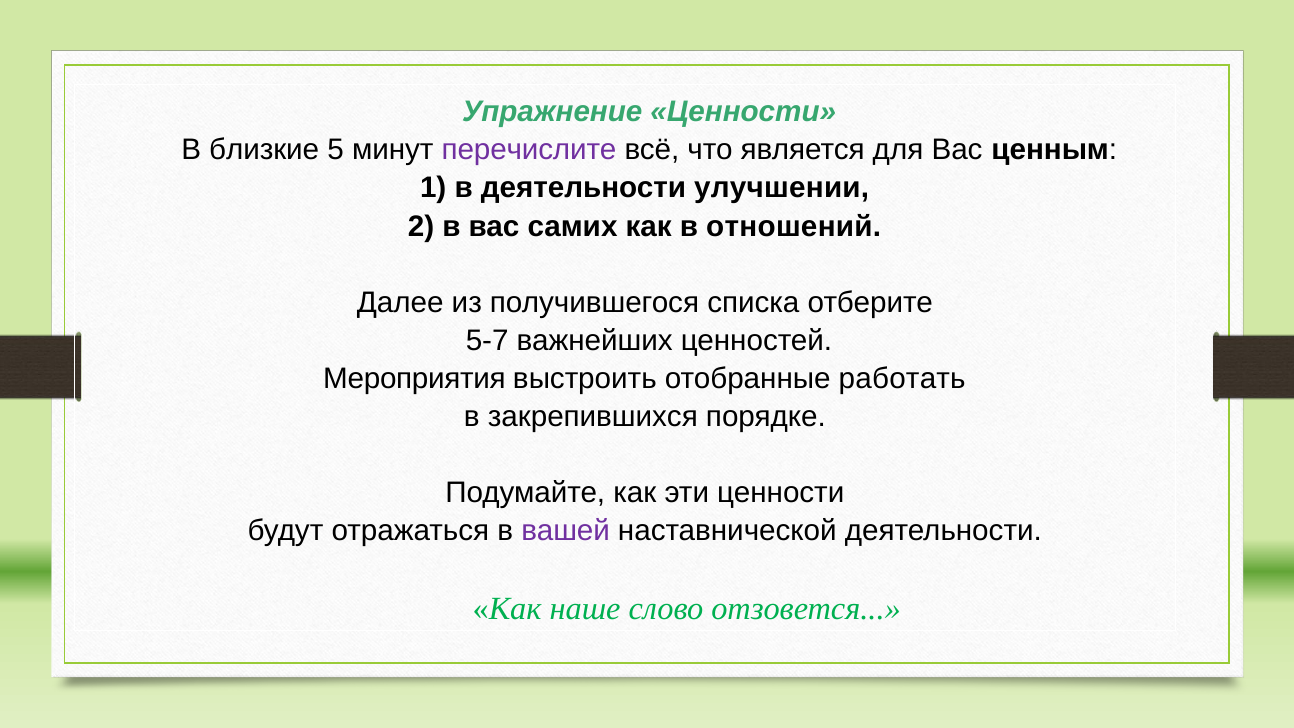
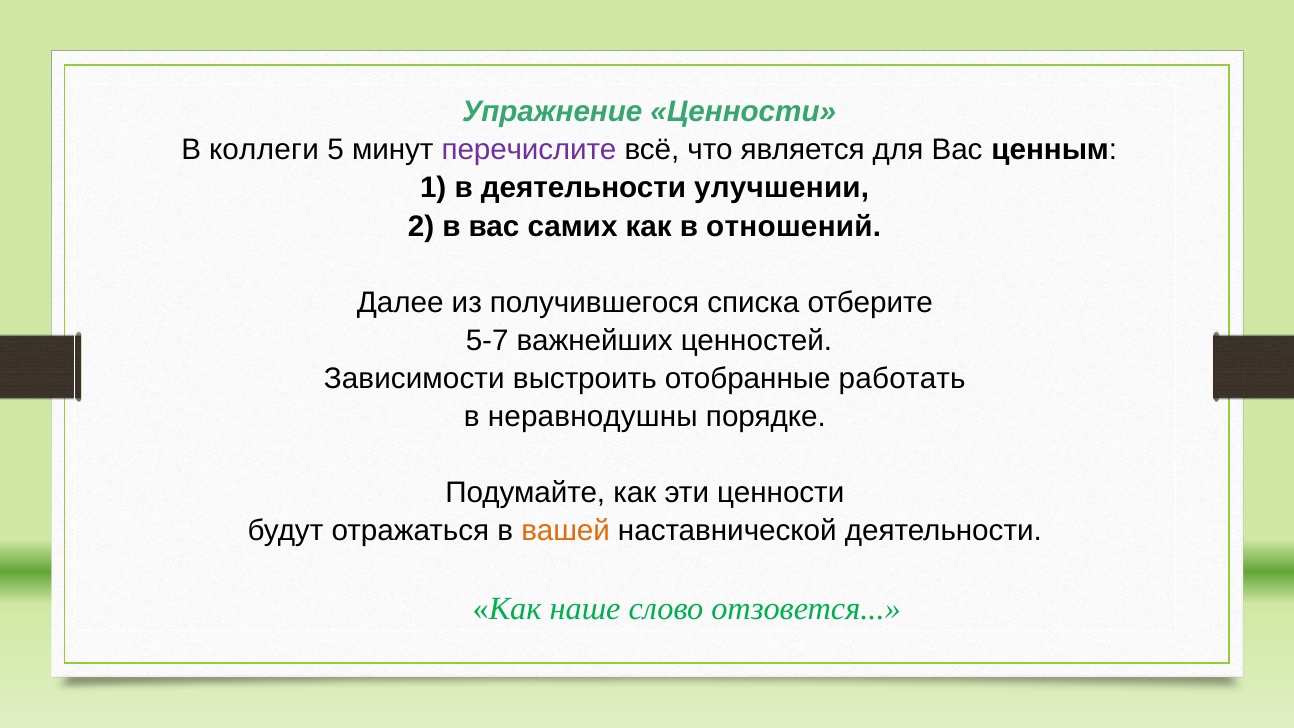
близкие: близкие -> коллеги (264, 150)
Мероприятия: Мероприятия -> Зависимости (414, 378)
закрепившихся: закрепившихся -> неравнодушны (593, 417)
вашей colour: purple -> orange (566, 531)
